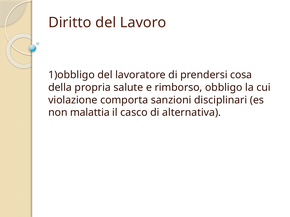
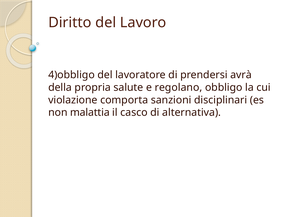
1)obbligo: 1)obbligo -> 4)obbligo (71, 75)
cosa: cosa -> avrà (241, 75)
rimborso: rimborso -> regolano (178, 88)
